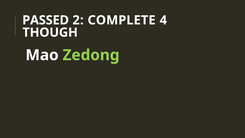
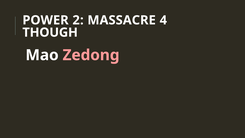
PASSED: PASSED -> POWER (46, 20)
COMPLETE: COMPLETE -> MASSACRE (122, 20)
Zedong colour: light green -> pink (91, 55)
